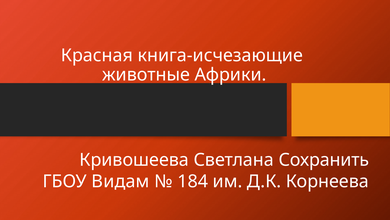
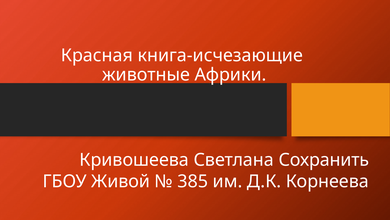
Видам: Видам -> Живой (121, 181)
184: 184 -> 385 (193, 181)
